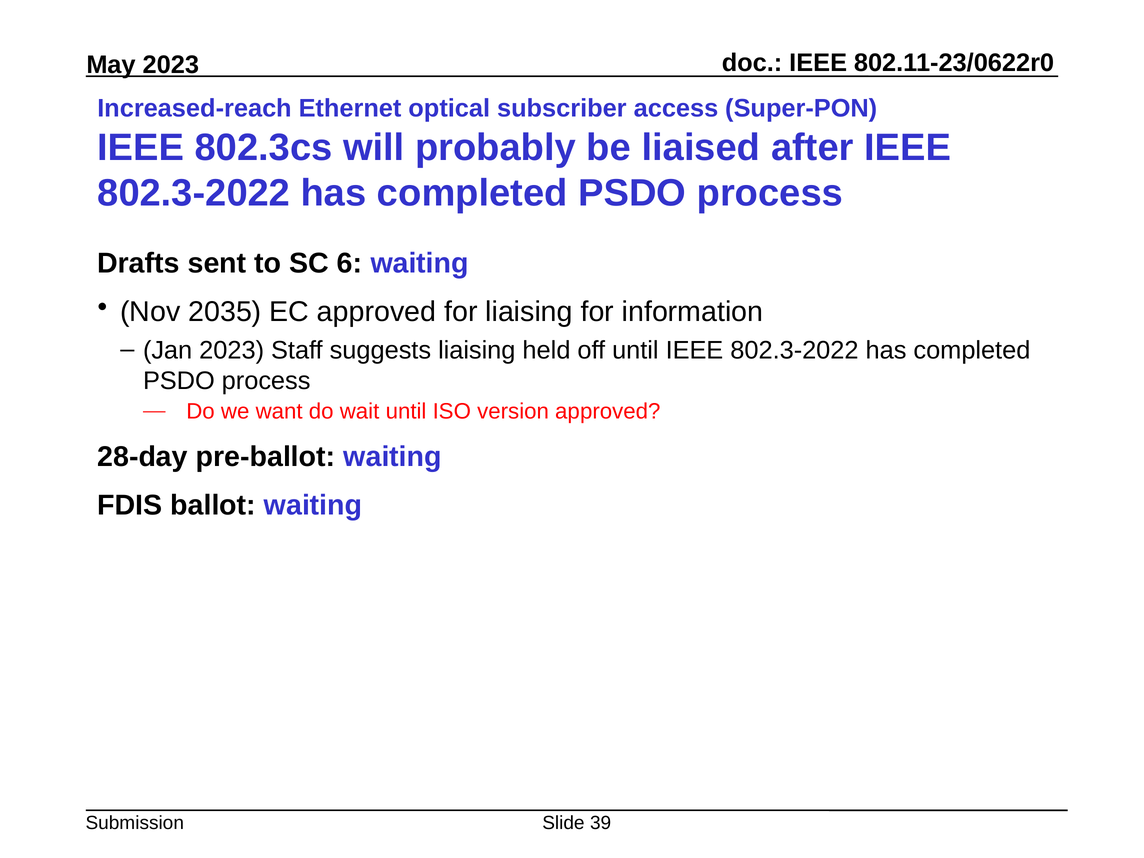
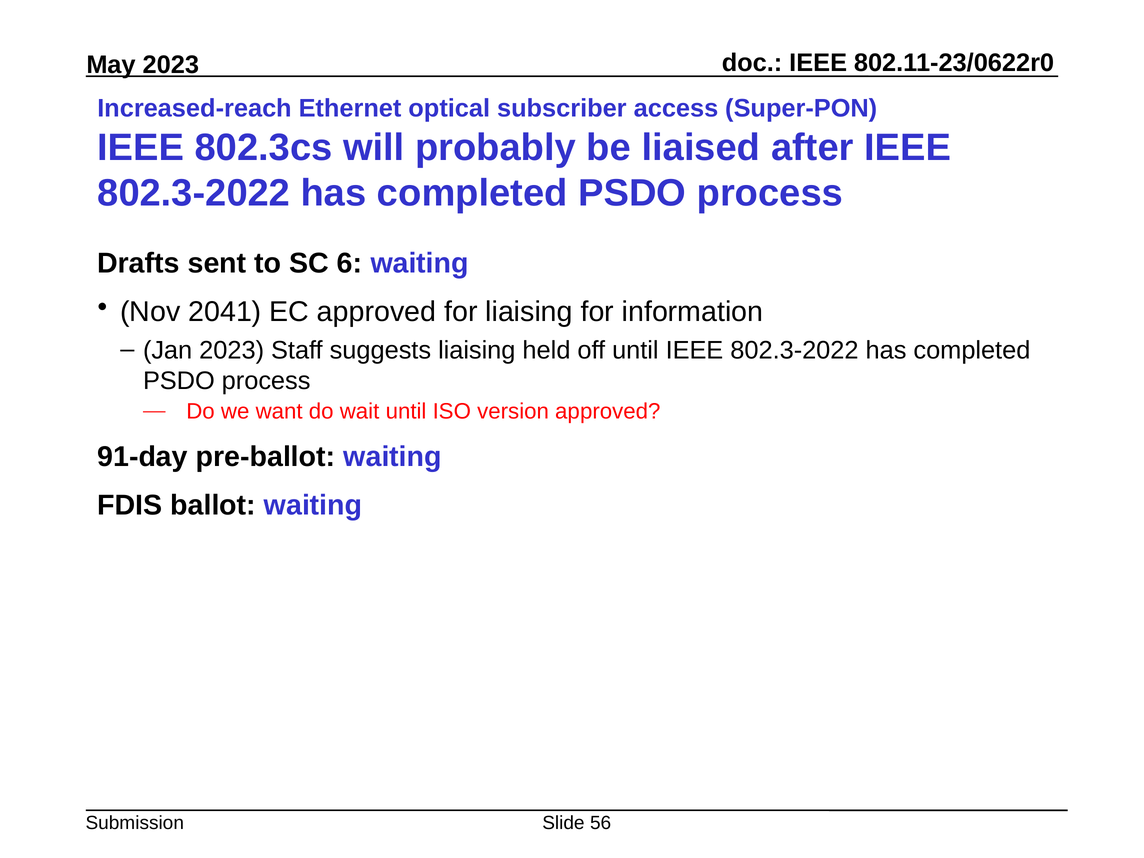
2035: 2035 -> 2041 (225, 312)
28-day: 28-day -> 91-day (143, 457)
39: 39 -> 56 (601, 823)
